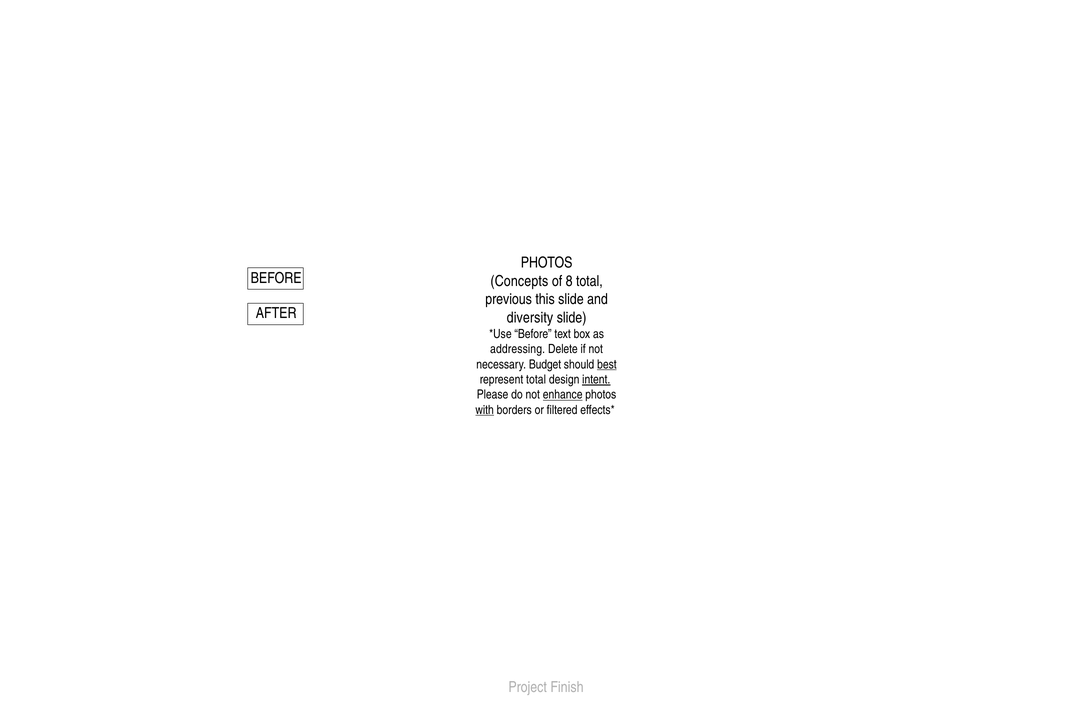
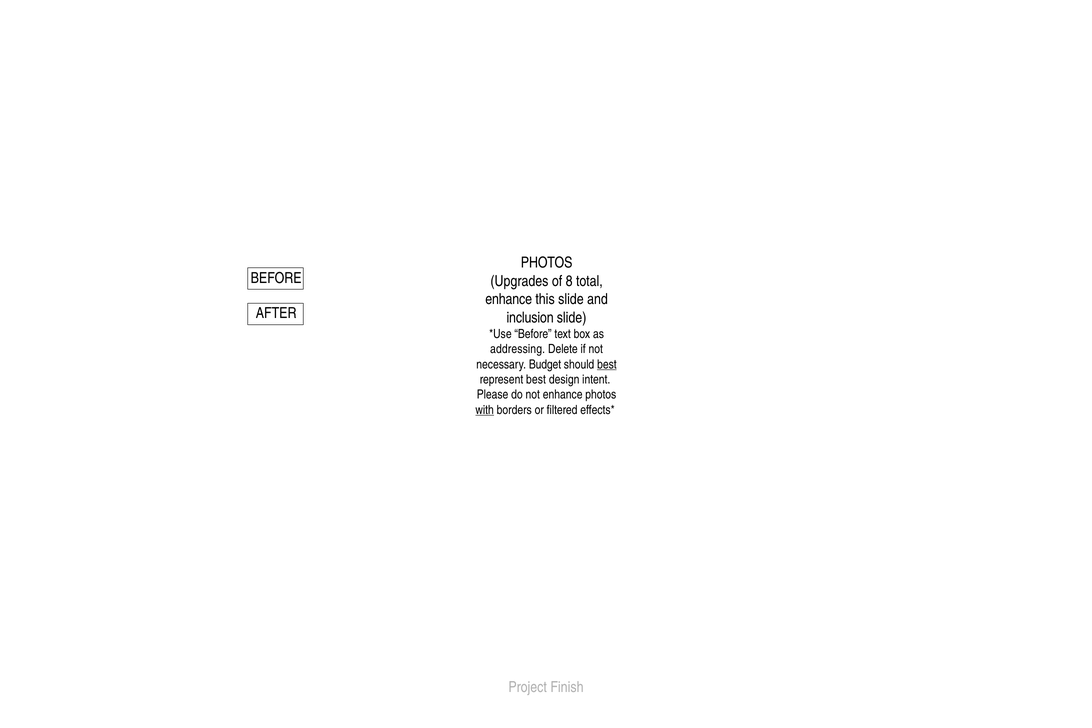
Concepts: Concepts -> Upgrades (519, 281)
previous: previous -> enhance (509, 299)
diversity: diversity -> inclusion (530, 318)
represent total: total -> best (536, 380)
intent underline: present -> none (596, 380)
enhance underline: present -> none (563, 395)
